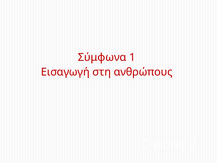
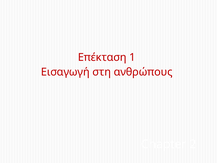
Σύμφωνα: Σύμφωνα -> Επέκταση (102, 57)
